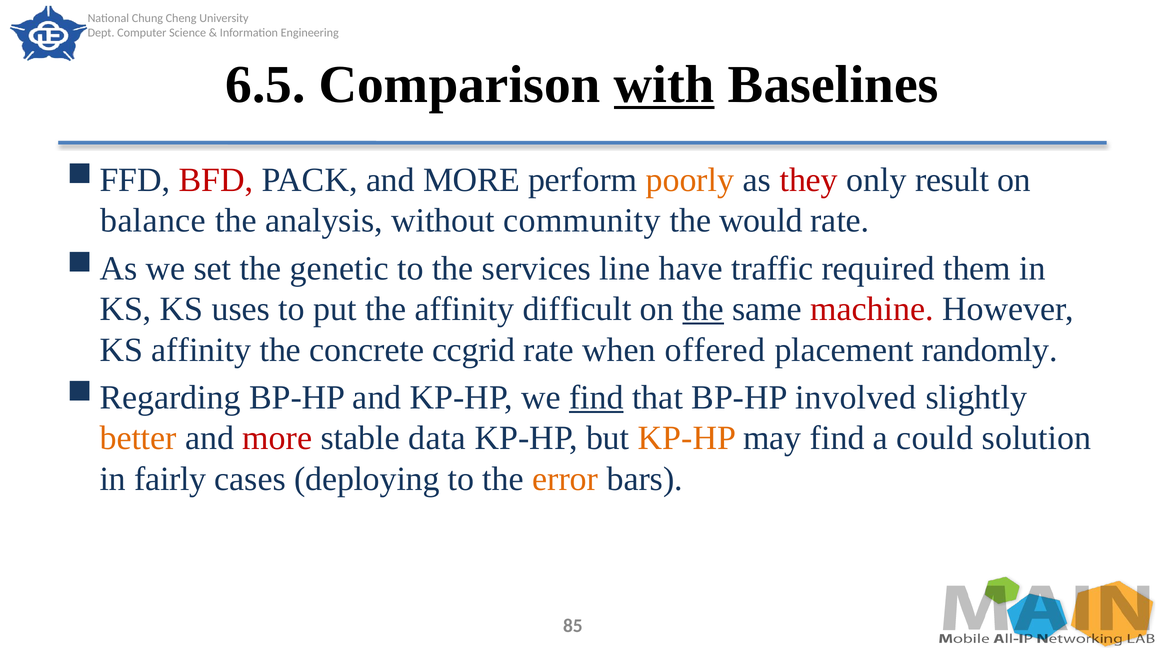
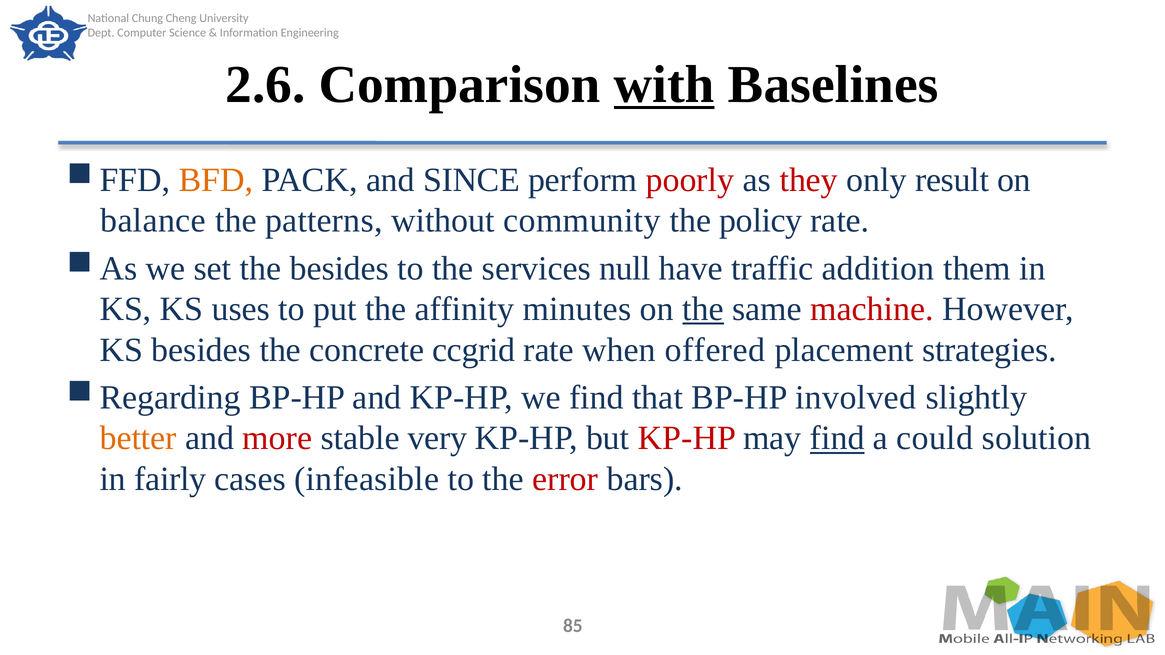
6.5: 6.5 -> 2.6 (265, 85)
BFD colour: red -> orange (216, 180)
PACK and MORE: MORE -> SINCE (472, 180)
poorly colour: orange -> red (690, 180)
analysis: analysis -> patterns (324, 221)
would: would -> policy (761, 221)
the genetic: genetic -> besides (339, 268)
line: line -> null (625, 268)
required: required -> addition (878, 268)
difficult: difficult -> minutes (577, 309)
KS affinity: affinity -> besides (201, 350)
randomly: randomly -> strategies (989, 350)
find underline: present -> none (596, 398)
data: data -> very (437, 438)
KP-HP colour: orange -> red (687, 438)
find underline: none -> present (837, 438)
deploying: deploying -> infeasible (367, 479)
error colour: orange -> red (565, 479)
